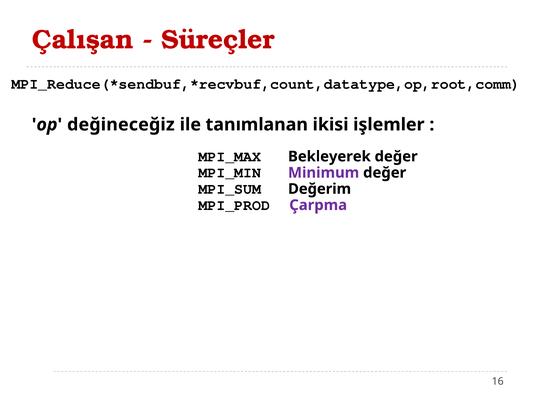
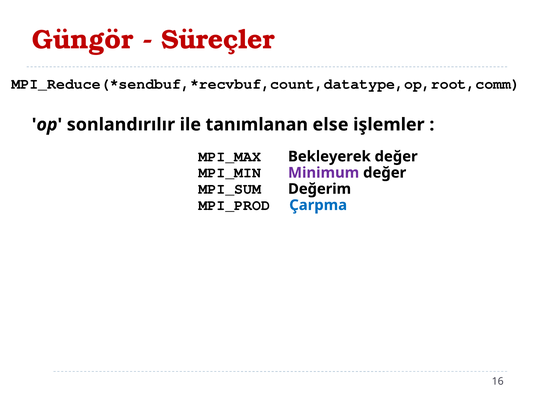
Çalışan: Çalışan -> Güngör (83, 40)
değineceğiz: değineceğiz -> sonlandırılır (121, 124)
ikisi: ikisi -> else (331, 124)
Çarpma colour: purple -> blue (318, 205)
